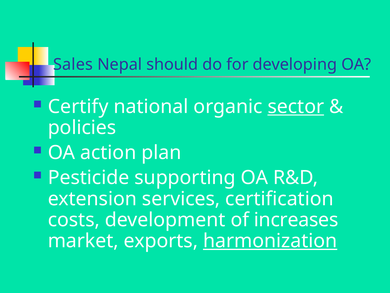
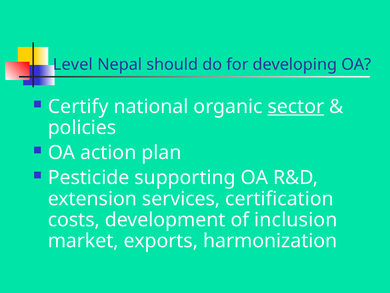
Sales: Sales -> Level (73, 65)
increases: increases -> inclusion (296, 220)
harmonization underline: present -> none (270, 241)
